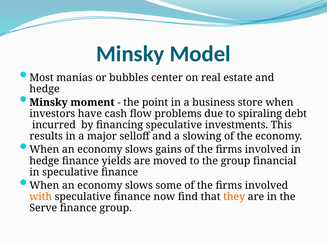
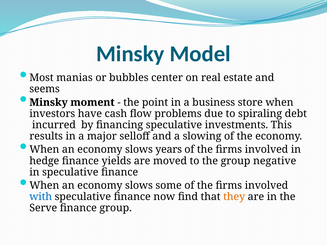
hedge: hedge -> seems (45, 89)
gains: gains -> years (169, 150)
financial: financial -> negative (275, 161)
with colour: orange -> blue (41, 197)
